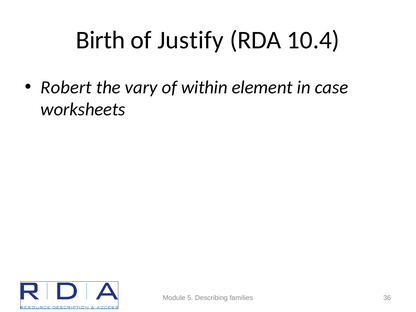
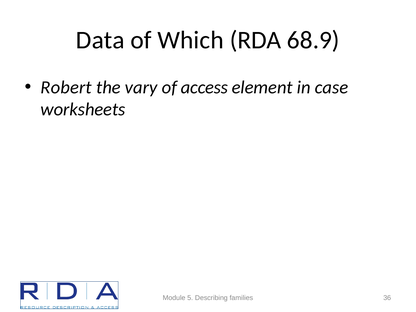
Birth: Birth -> Data (100, 40)
Justify: Justify -> Which (191, 40)
10.4: 10.4 -> 68.9 (313, 40)
within: within -> access (204, 87)
